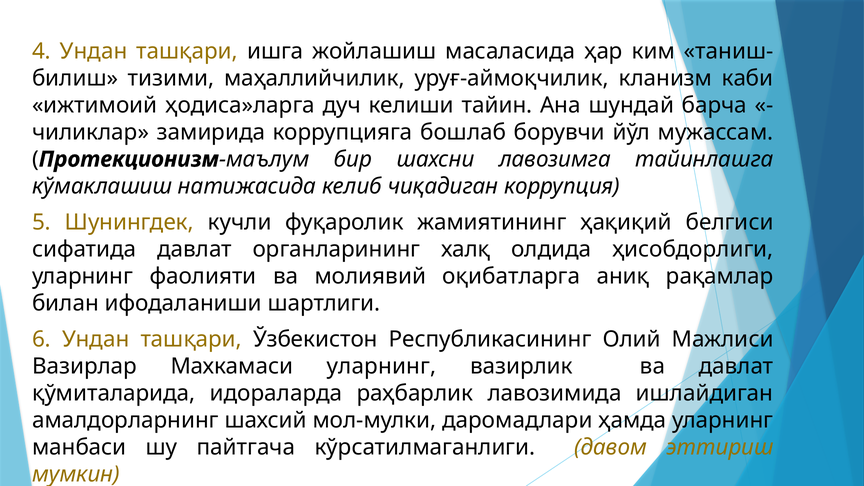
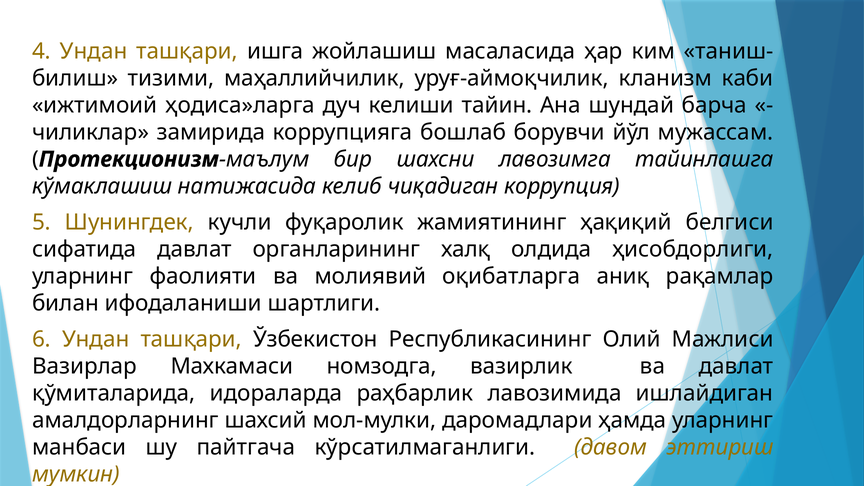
Махкамаси уларнинг: уларнинг -> номзодга (382, 366)
